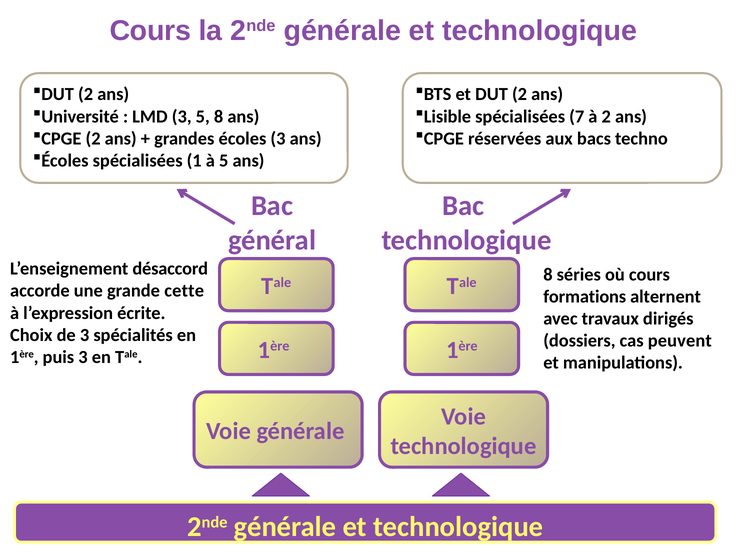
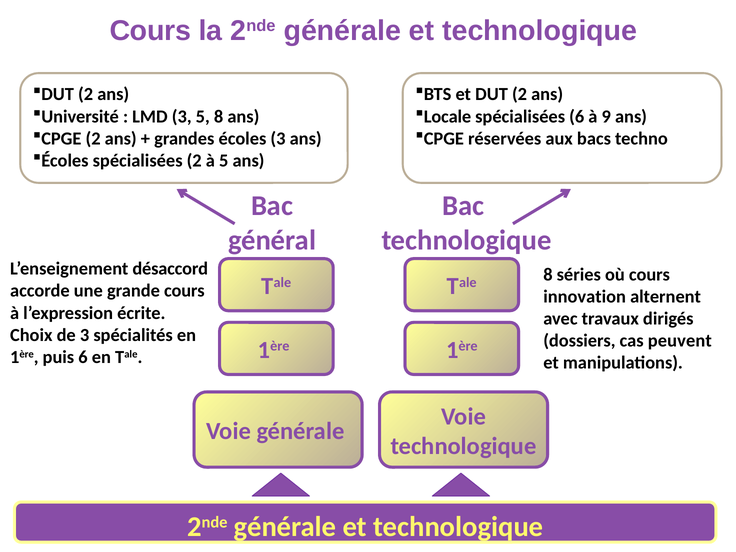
Lisible: Lisible -> Locale (447, 116)
spécialisées 7: 7 -> 6 (577, 116)
à 2: 2 -> 9 (606, 116)
spécialisées 1: 1 -> 2 (194, 161)
grande cette: cette -> cours (184, 291)
formations: formations -> innovation (585, 297)
puis 3: 3 -> 6 (83, 357)
